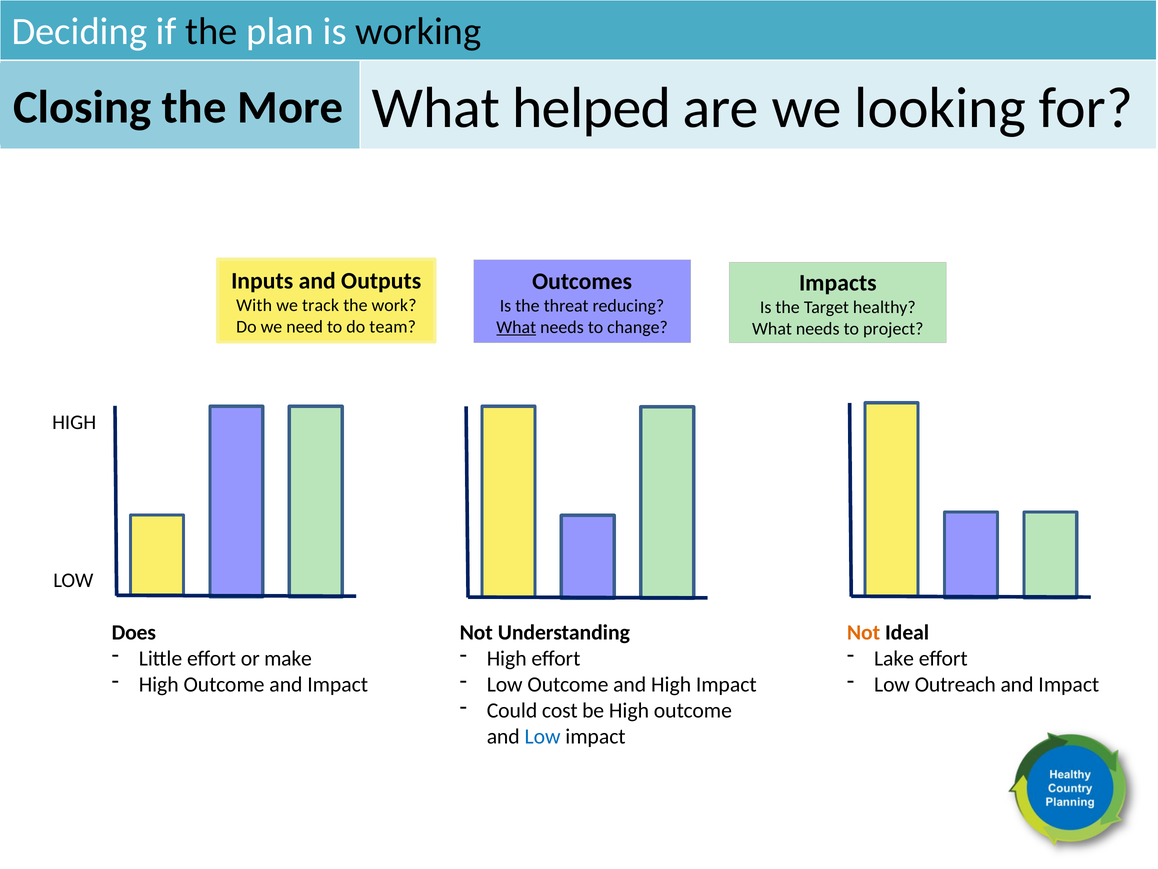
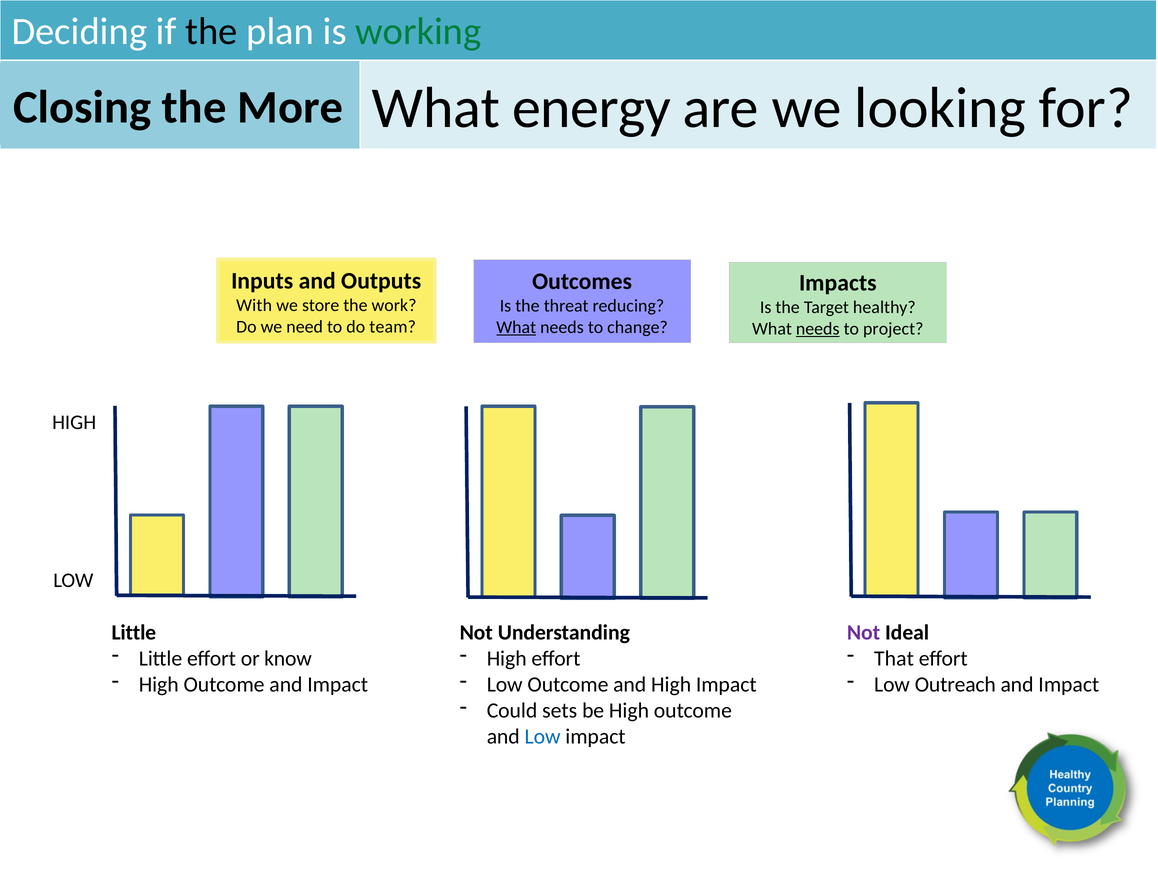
working colour: black -> green (418, 32)
helped: helped -> energy (592, 108)
track: track -> store (321, 305)
needs underline: none -> present (818, 329)
Does: Does -> Little (134, 632)
Not colour: orange -> purple (864, 632)
make: make -> know (288, 658)
Lake: Lake -> That (894, 658)
cost: cost -> sets (560, 710)
